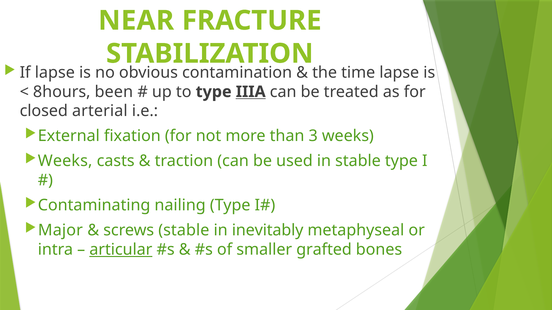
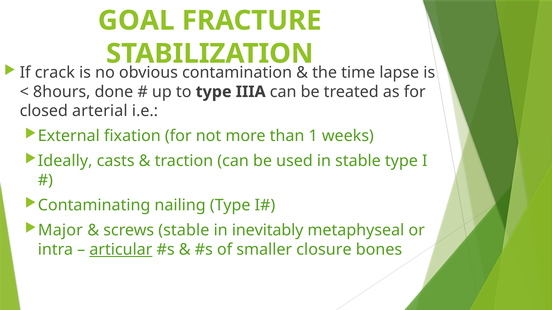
NEAR: NEAR -> GOAL (136, 21)
If lapse: lapse -> crack (55, 73)
been: been -> done (114, 92)
IIIA underline: present -> none (251, 92)
3: 3 -> 1 (313, 136)
Weeks: Weeks -> Ideally (65, 161)
grafted: grafted -> closure (324, 250)
